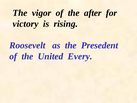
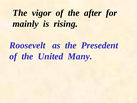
victory: victory -> mainly (26, 24)
Every: Every -> Many (80, 56)
